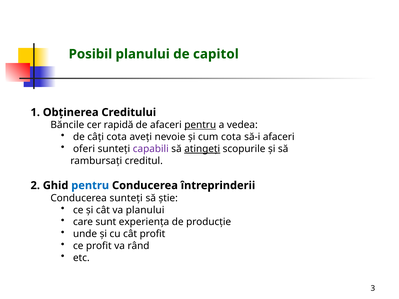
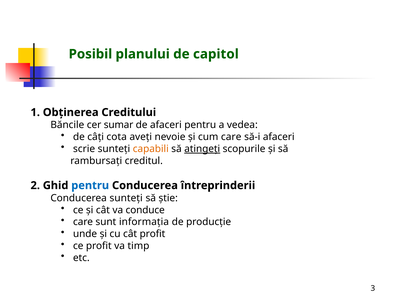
rapidă: rapidă -> sumar (119, 125)
pentru underline: present -> none (200, 125)
cum cota: cota -> care (231, 137)
oferi: oferi -> scrie (84, 149)
capabili colour: purple -> orange (151, 149)
va planului: planului -> conduce (145, 210)
experienţa: experienţa -> informaţia (144, 222)
rând: rând -> timp (138, 246)
